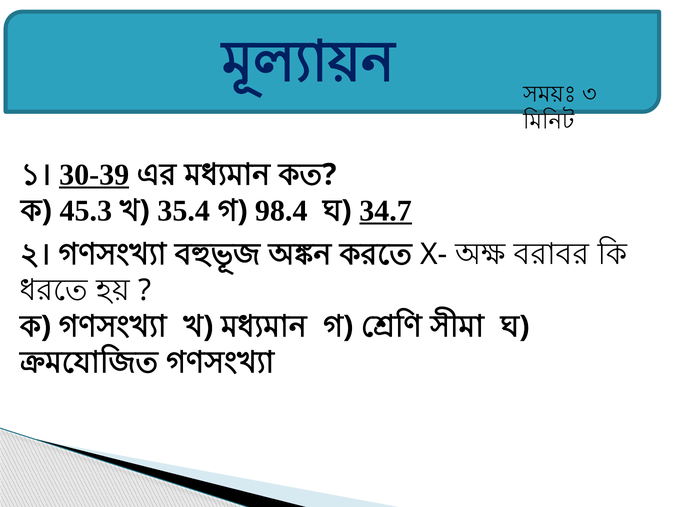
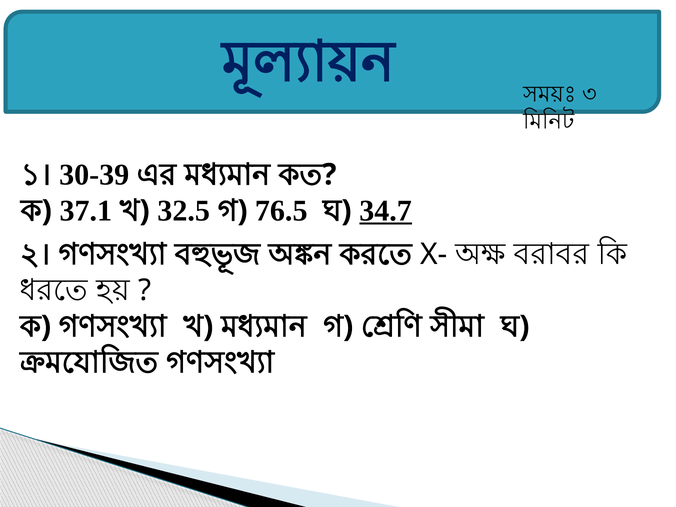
30-39 underline: present -> none (94, 175)
45.3: 45.3 -> 37.1 (86, 211)
35.4: 35.4 -> 32.5 (184, 211)
98.4: 98.4 -> 76.5 (281, 211)
